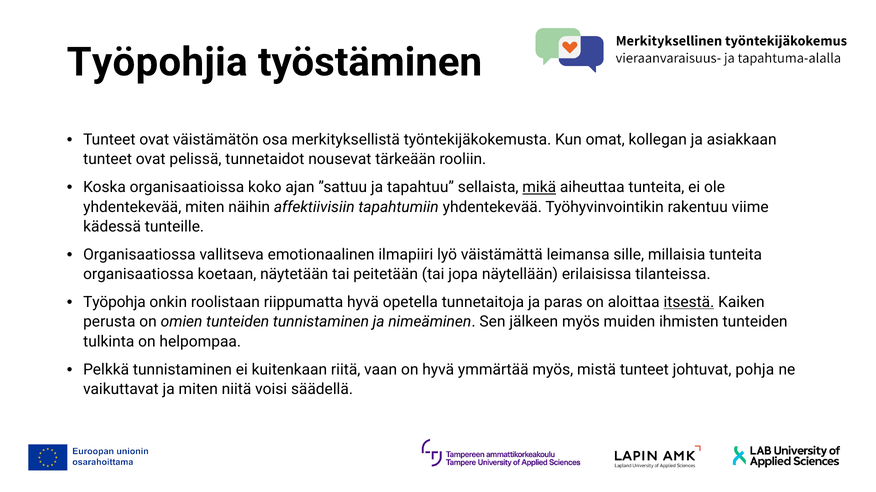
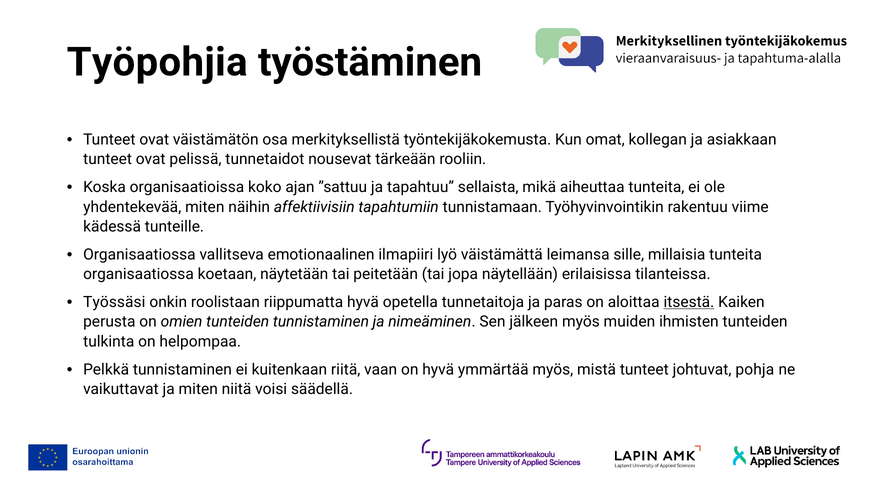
mikä underline: present -> none (539, 187)
tapahtumiin yhdentekevää: yhdentekevää -> tunnistamaan (492, 207)
Työpohja: Työpohja -> Työssäsi (114, 303)
